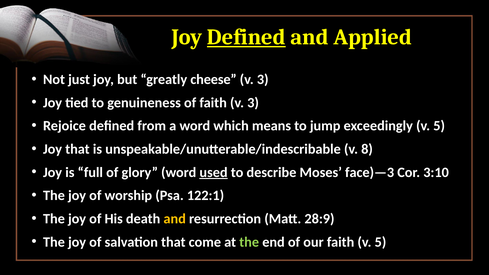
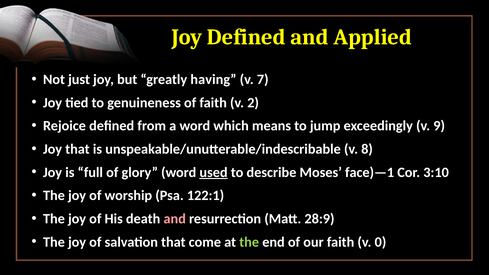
Defined underline: present -> none (246, 37)
cheese: cheese -> having (213, 79)
3: 3 -> 7 (263, 79)
faith v 3: 3 -> 2 (253, 103)
exceedingly v 5: 5 -> 9 (439, 126)
face)—3: face)—3 -> face)—1 (370, 172)
and colour: yellow -> pink (175, 219)
faith v 5: 5 -> 0 (380, 242)
